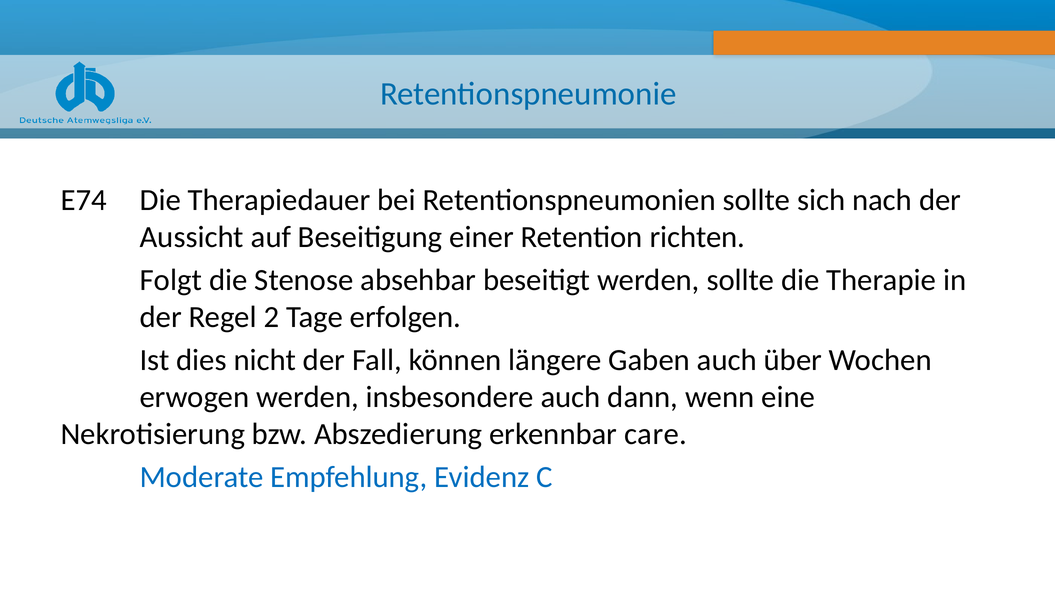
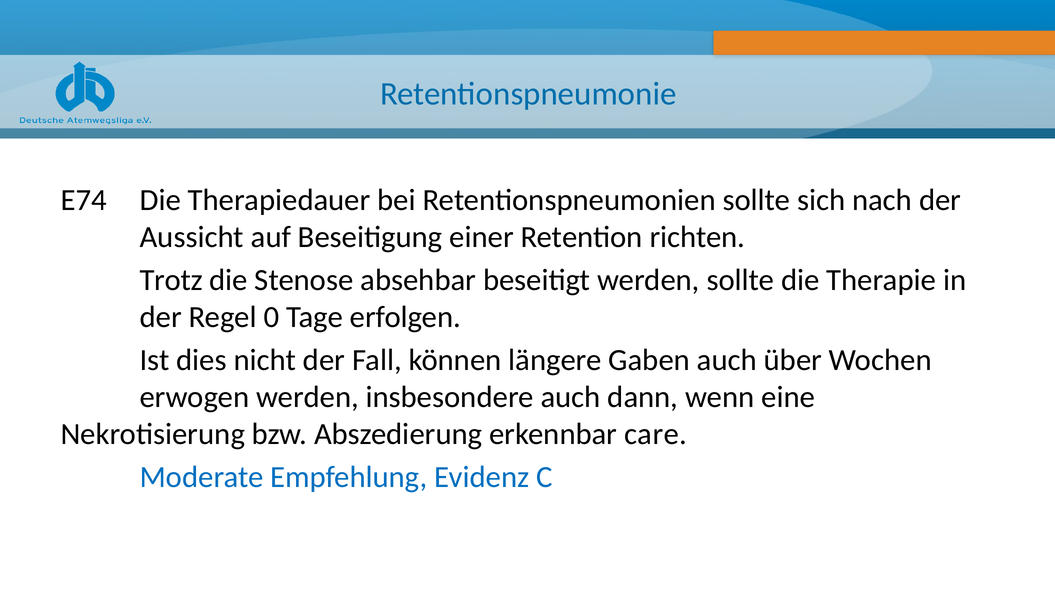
Folgt: Folgt -> Trotz (171, 280)
2: 2 -> 0 (271, 317)
